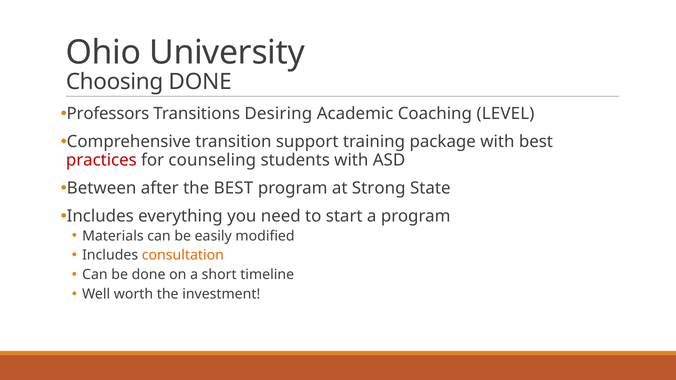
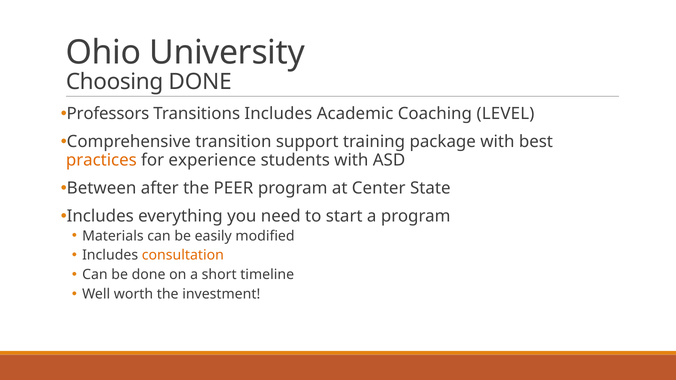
Transitions Desiring: Desiring -> Includes (278, 114)
practices colour: red -> orange (101, 160)
counseling: counseling -> experience (212, 160)
the BEST: BEST -> PEER (233, 188)
Strong: Strong -> Center (379, 188)
